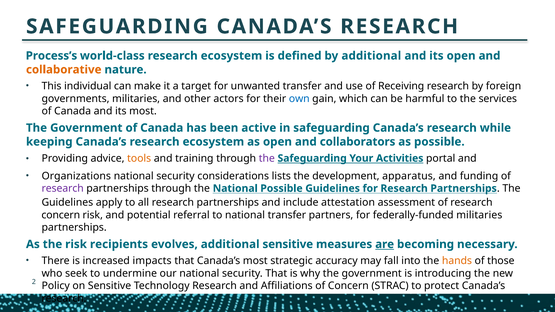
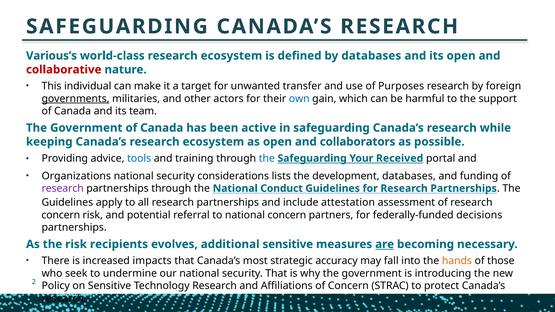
Process’s: Process’s -> Various’s (51, 56)
by additional: additional -> databases (371, 56)
collaborative colour: orange -> red (64, 70)
Receiving: Receiving -> Purposes (401, 86)
governments underline: none -> present (76, 99)
services: services -> support (498, 99)
its most: most -> team (143, 111)
tools colour: orange -> blue (139, 158)
the colour: purple -> blue (267, 158)
Activities: Activities -> Received (400, 158)
development apparatus: apparatus -> databases (409, 176)
National Possible: Possible -> Conduct (282, 189)
national transfer: transfer -> concern (287, 215)
federally-funded militaries: militaries -> decisions (479, 215)
